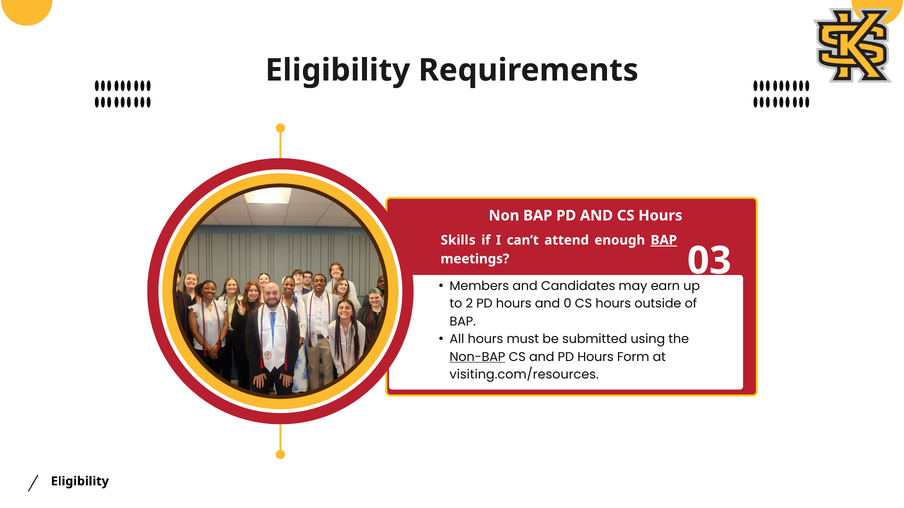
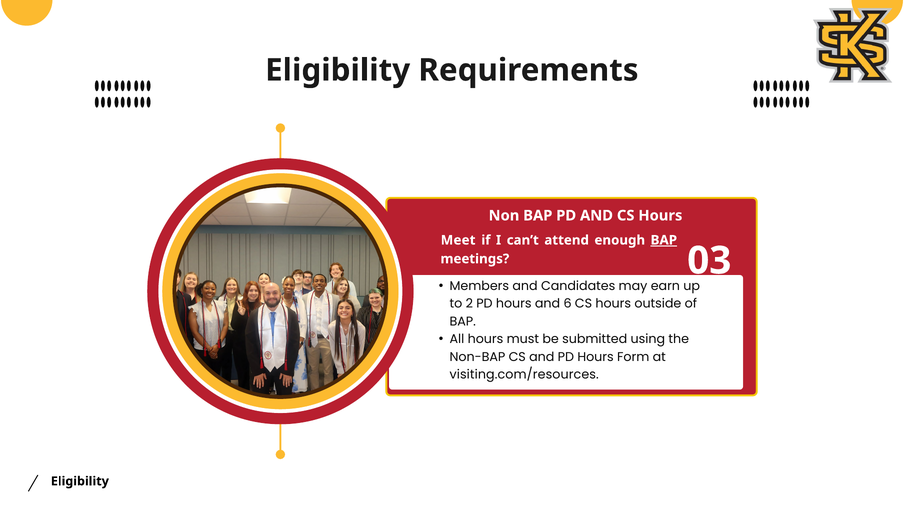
Skills: Skills -> Meet (458, 240)
0: 0 -> 6 (568, 304)
Non-BAP underline: present -> none (477, 357)
